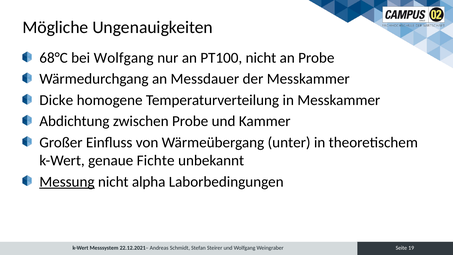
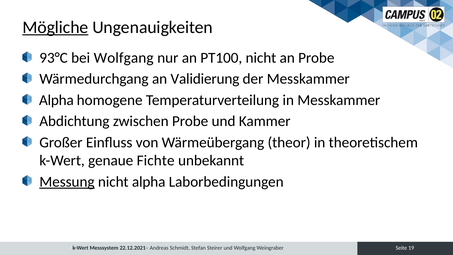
Mögliche underline: none -> present (55, 27)
68°C: 68°C -> 93°C (54, 58)
Messdauer: Messdauer -> Validierung (205, 79)
Dicke: Dicke -> Alpha (56, 100)
unter: unter -> theor (289, 142)
